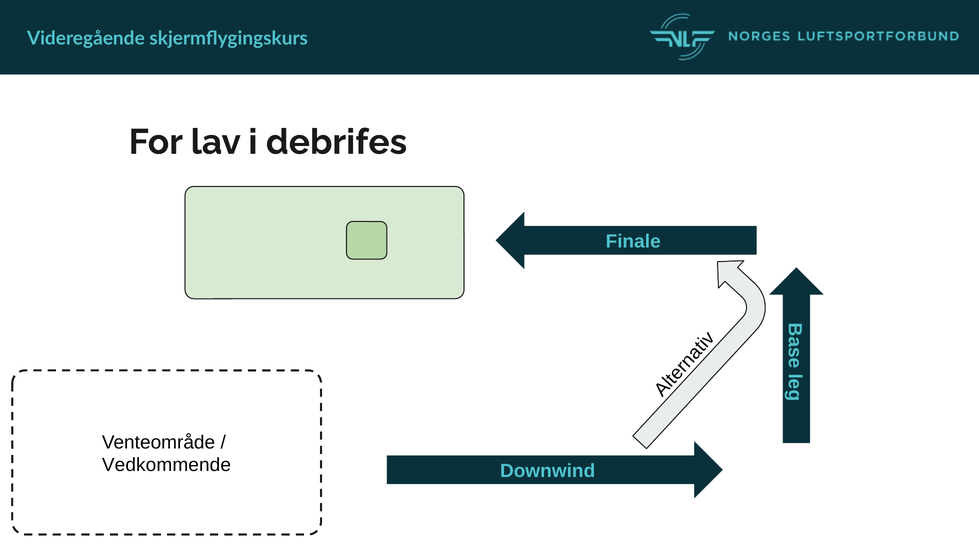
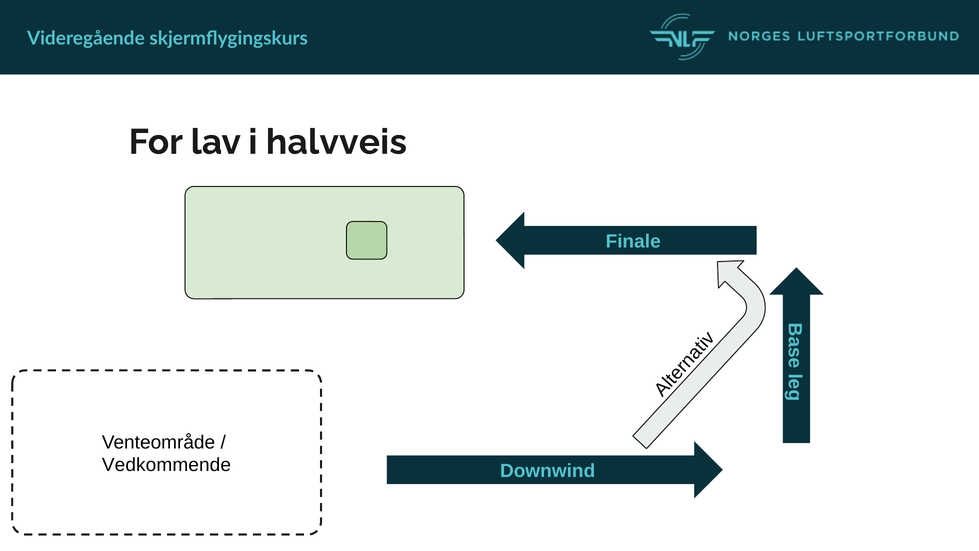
debrifes: debrifes -> halvveis (336, 142)
